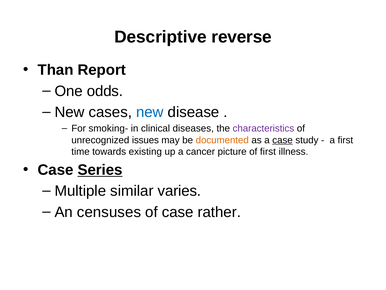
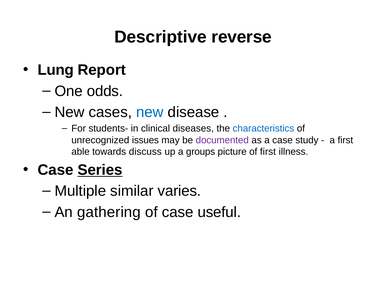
Than: Than -> Lung (56, 70)
smoking-: smoking- -> students- (108, 128)
characteristics colour: purple -> blue (263, 128)
documented colour: orange -> purple (222, 140)
case underline: present -> none (283, 140)
time: time -> able (81, 151)
existing: existing -> discuss (145, 151)
cancer: cancer -> groups (201, 151)
censuses: censuses -> gathering (109, 212)
rather: rather -> useful (219, 212)
